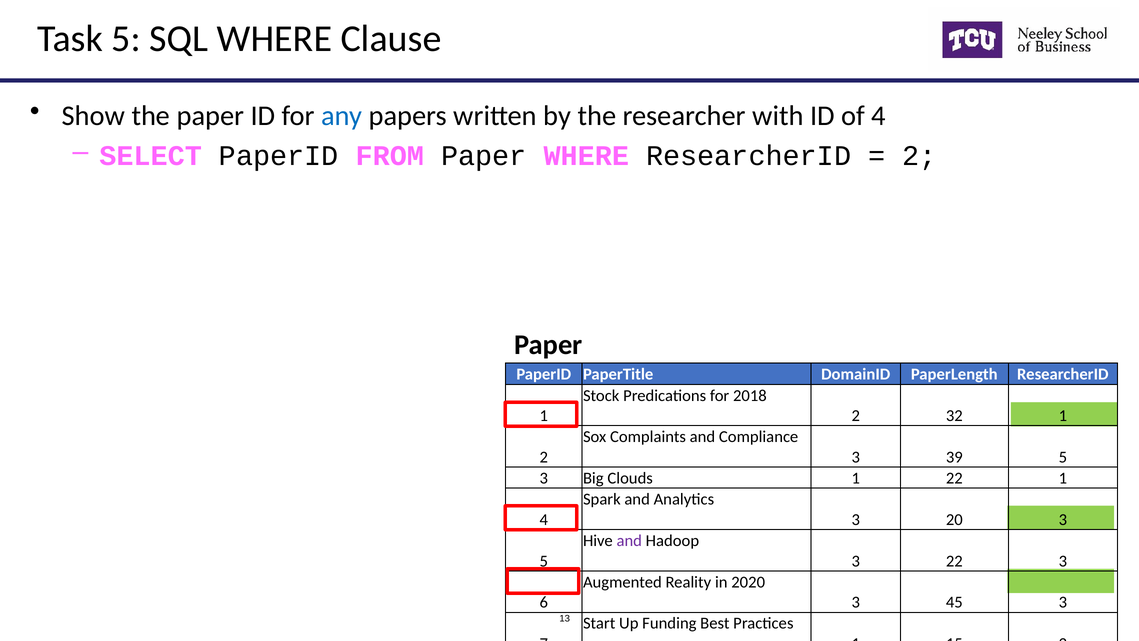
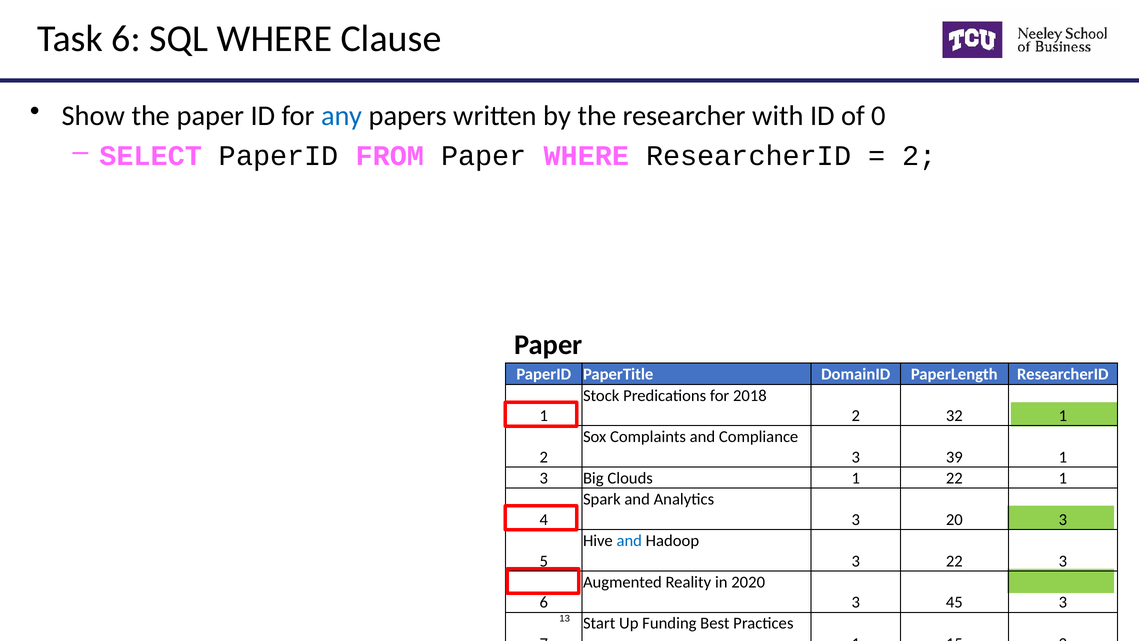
Task 5: 5 -> 6 (126, 39)
of 4: 4 -> 0 (878, 116)
39 5: 5 -> 1 (1063, 457)
and colour: purple -> blue (629, 541)
